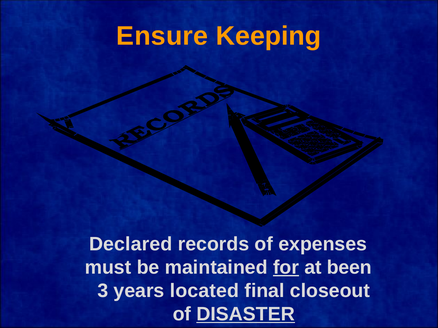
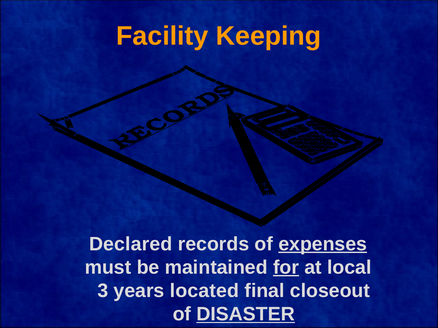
Ensure: Ensure -> Facility (162, 36)
expenses underline: none -> present (323, 244)
been: been -> local (349, 268)
